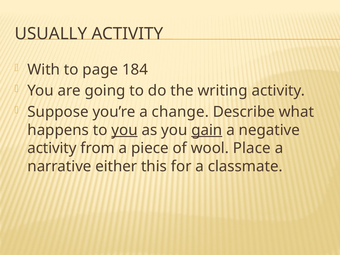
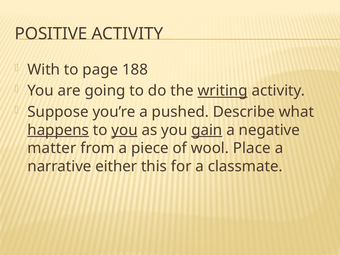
USUALLY: USUALLY -> POSITIVE (51, 34)
184: 184 -> 188 (135, 70)
writing underline: none -> present (223, 91)
change: change -> pushed (180, 112)
happens underline: none -> present (58, 130)
activity: activity -> matter (52, 148)
